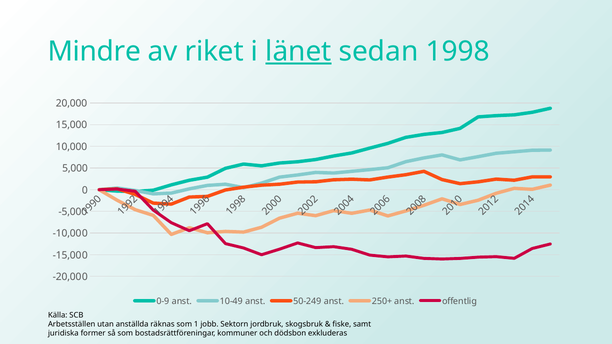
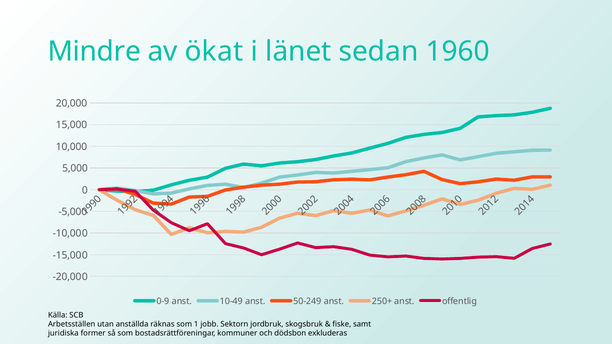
riket: riket -> ökat (214, 51)
länet underline: present -> none (298, 51)
1998: 1998 -> 1960 (458, 51)
